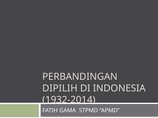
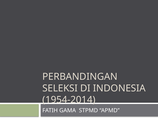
DIPILIH: DIPILIH -> SELEKSI (60, 89)
1932-2014: 1932-2014 -> 1954-2014 (69, 100)
